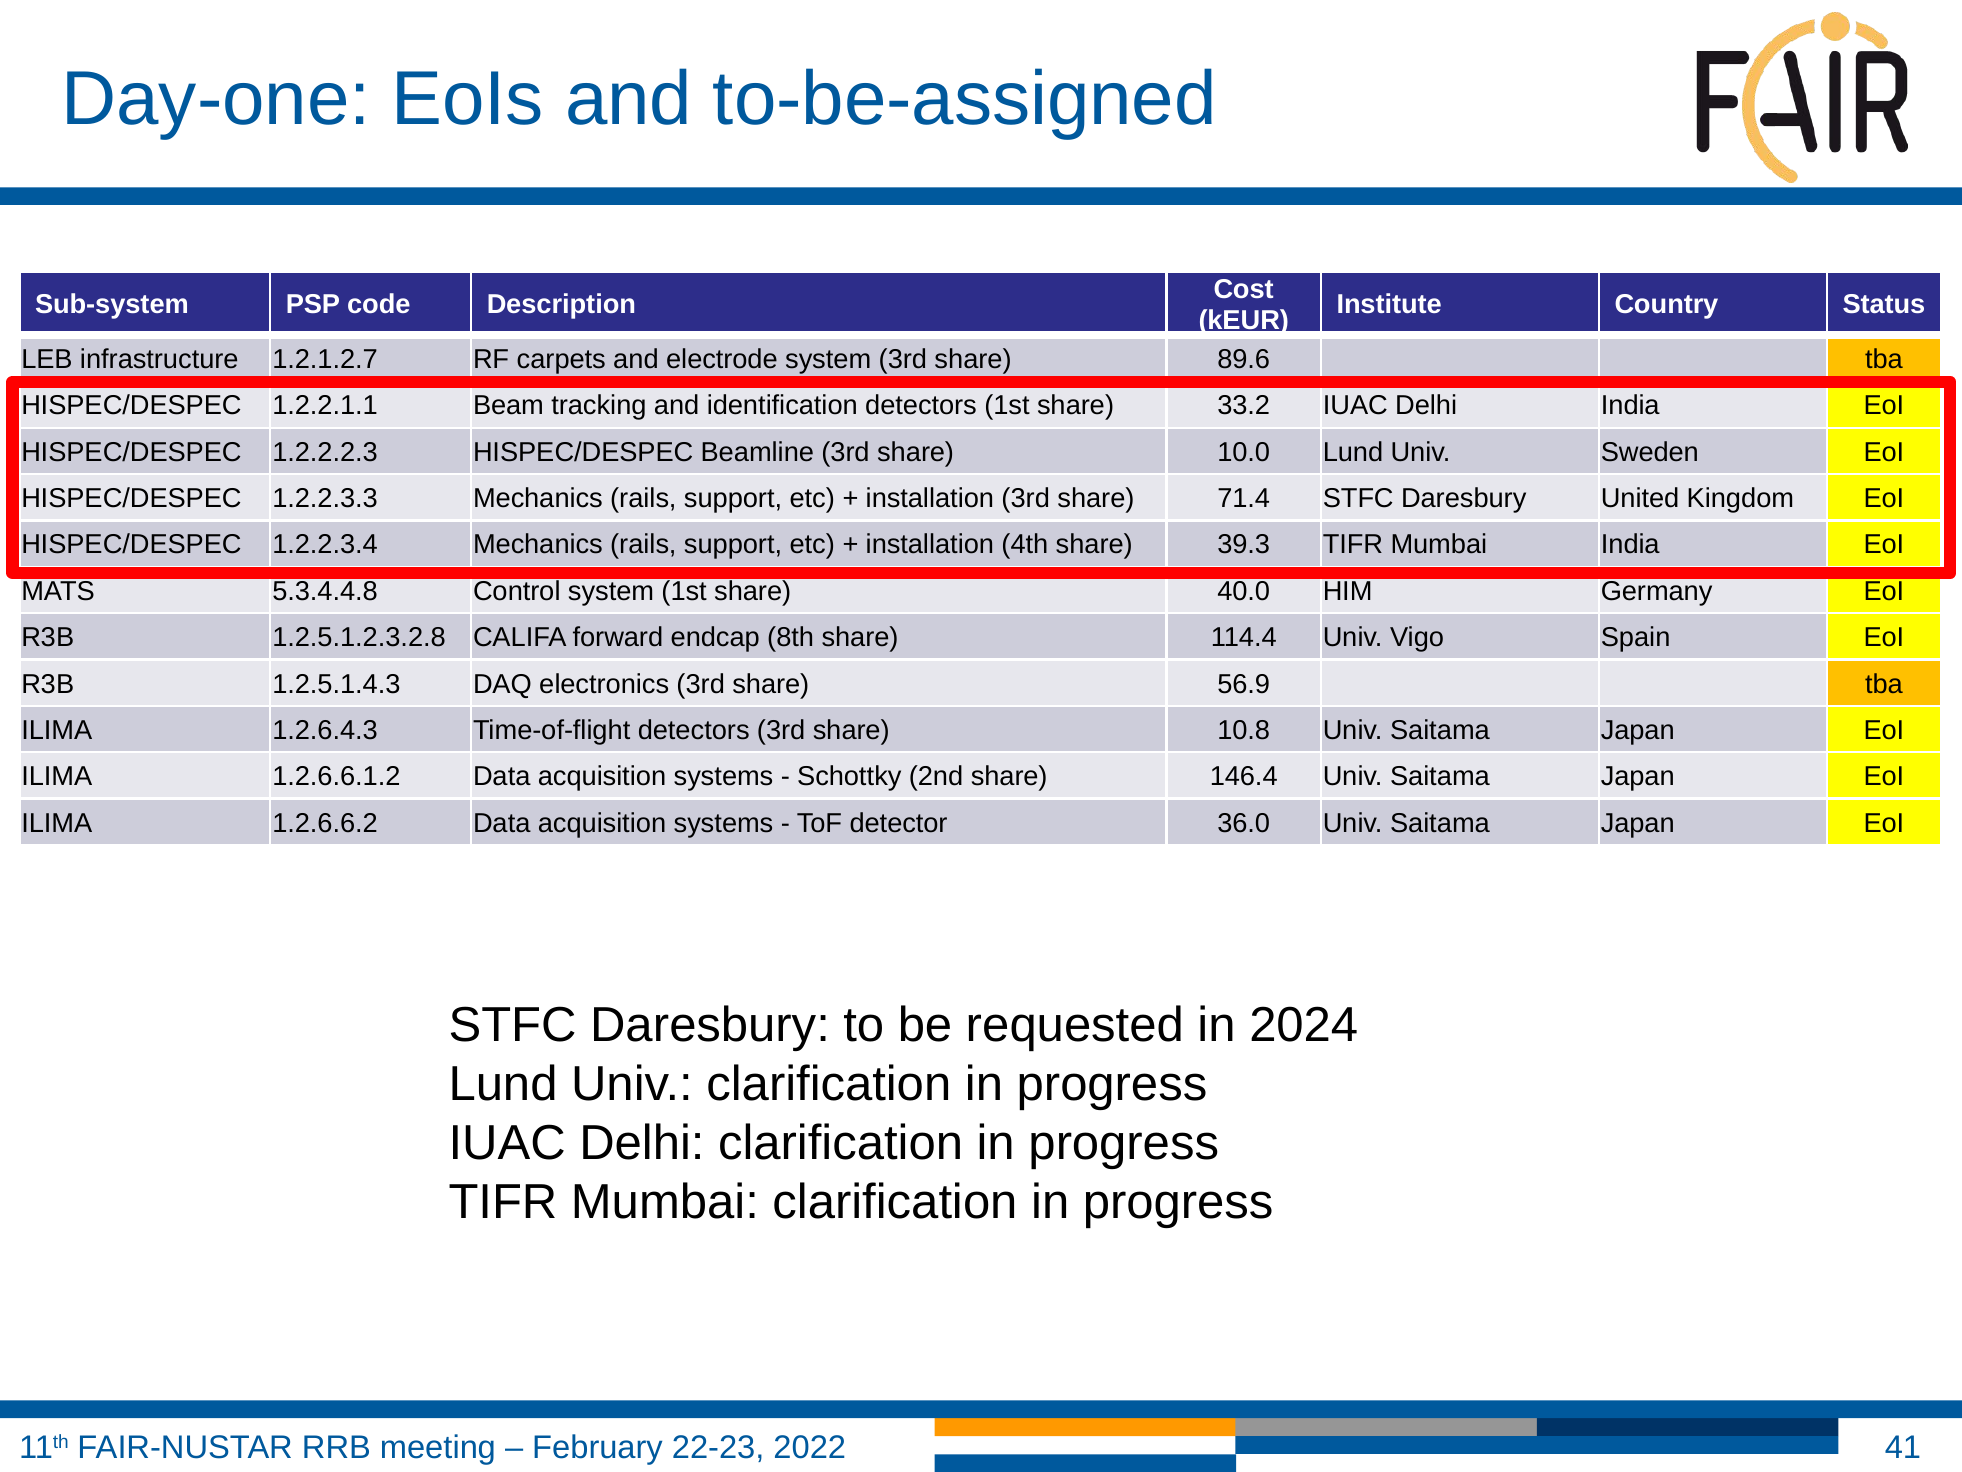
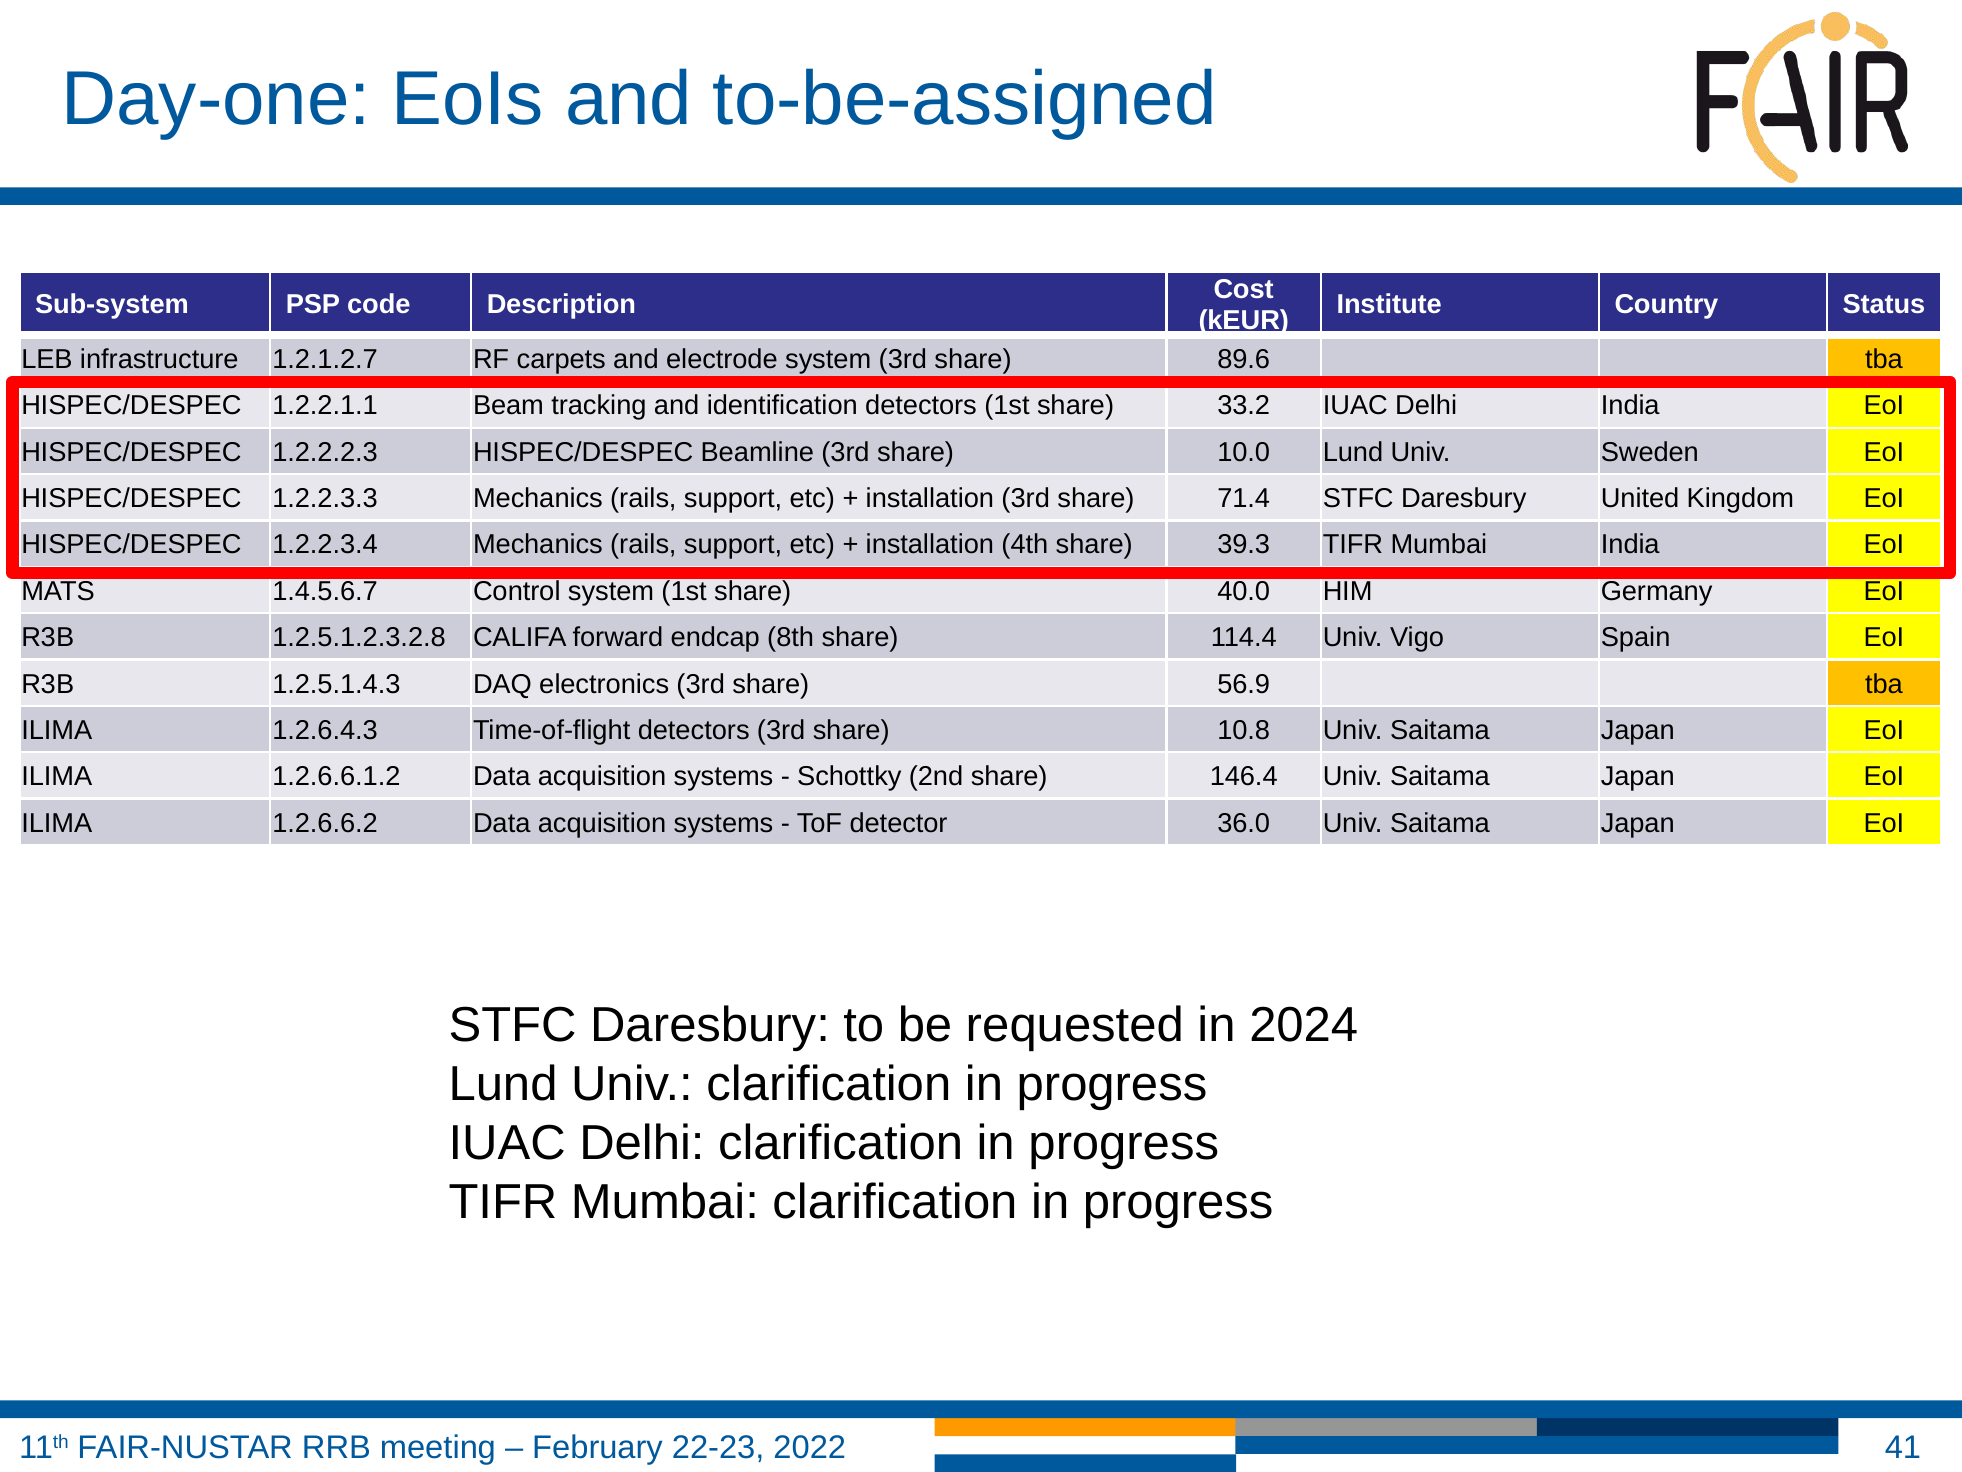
5.3.4.4.8: 5.3.4.4.8 -> 1.4.5.6.7 (325, 591)
